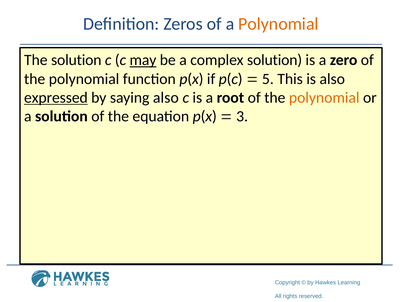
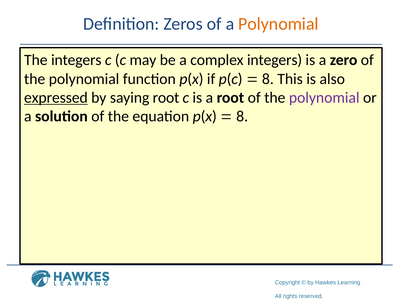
The solution: solution -> integers (76, 60)
may underline: present -> none (143, 60)
complex solution: solution -> integers (275, 60)
5: 5 -> 8 (268, 79)
saying also: also -> root (166, 97)
polynomial colour: orange -> purple (324, 97)
3: 3 -> 8 (242, 116)
